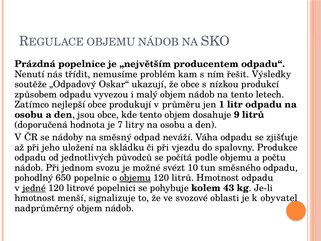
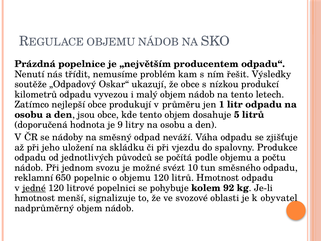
způsobem: způsobem -> kilometrů (36, 94)
9: 9 -> 5 (237, 115)
7: 7 -> 9 (120, 125)
pohodlný: pohodlný -> reklamní (34, 178)
objemu underline: present -> none (135, 178)
43: 43 -> 92 (229, 188)
